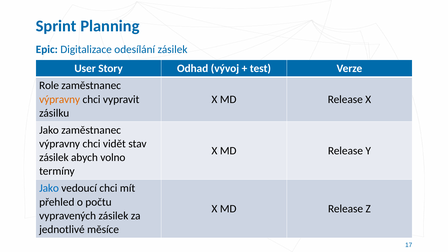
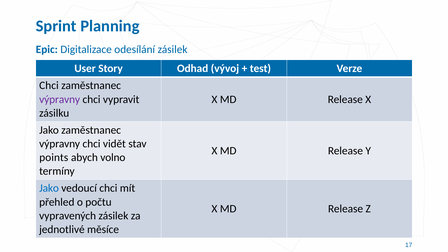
Role: Role -> Chci (49, 86)
výpravny colour: orange -> purple (60, 99)
zásilek: zásilek -> points (54, 157)
